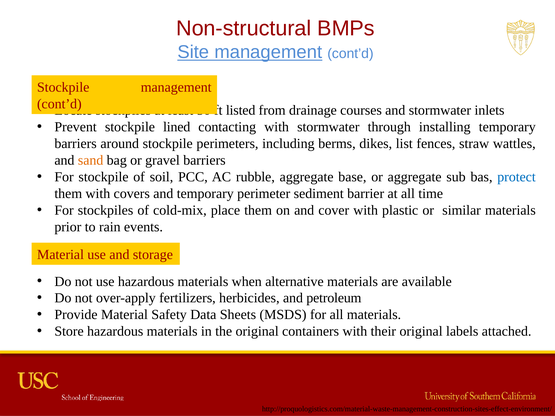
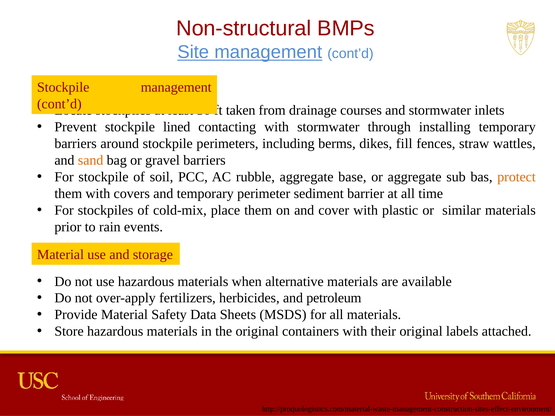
listed: listed -> taken (241, 110)
list: list -> fill (404, 144)
protect colour: blue -> orange (517, 177)
